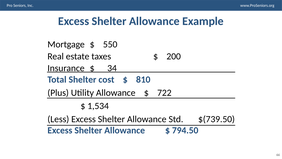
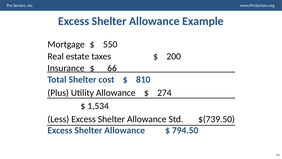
34: 34 -> 66 (112, 68)
722: 722 -> 274 (164, 93)
